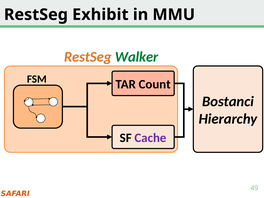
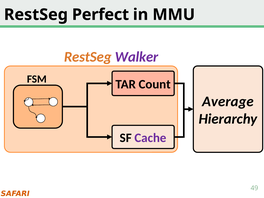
Exhibit: Exhibit -> Perfect (100, 15)
Walker colour: green -> purple (137, 57)
Bostanci: Bostanci -> Average (228, 101)
